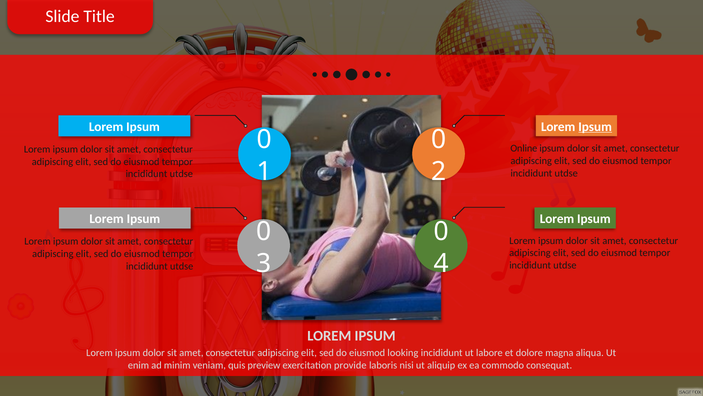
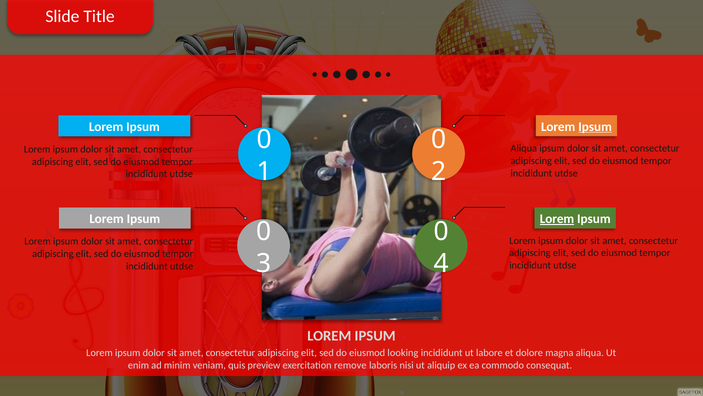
Online: Online -> Aliqua (524, 148)
Lorem underline: none -> present (557, 219)
provide: provide -> remove (350, 365)
